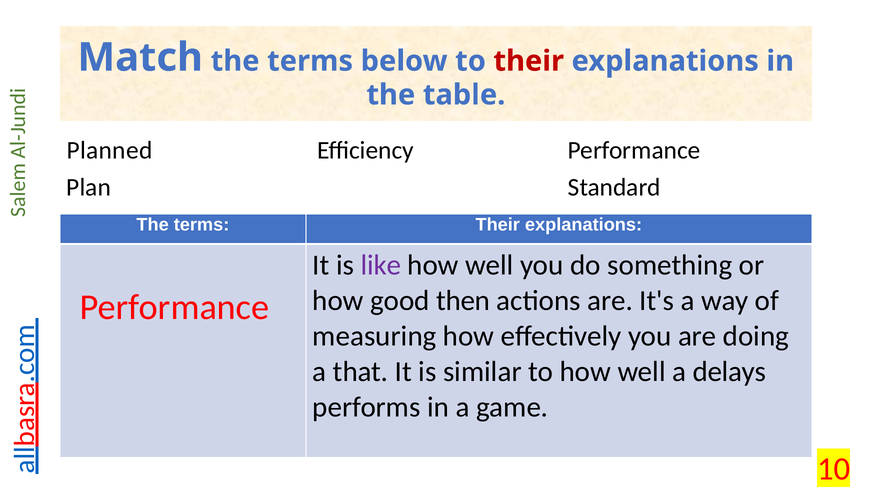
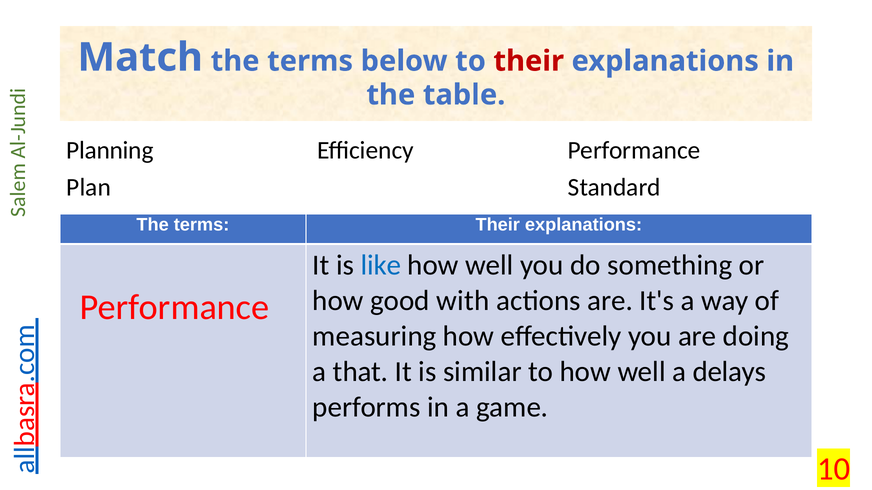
Planned: Planned -> Planning (110, 150)
like colour: purple -> blue (381, 266)
then: then -> with (463, 301)
